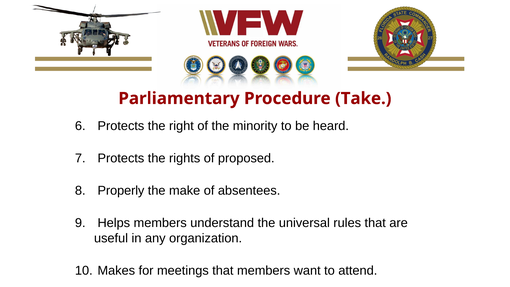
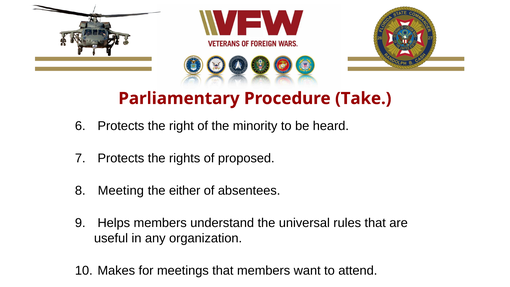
Properly: Properly -> Meeting (121, 191)
make: make -> either (185, 191)
